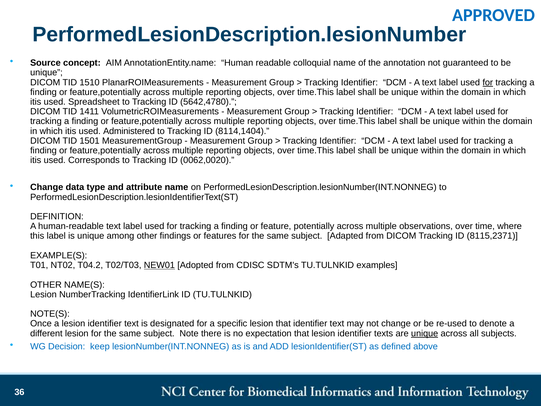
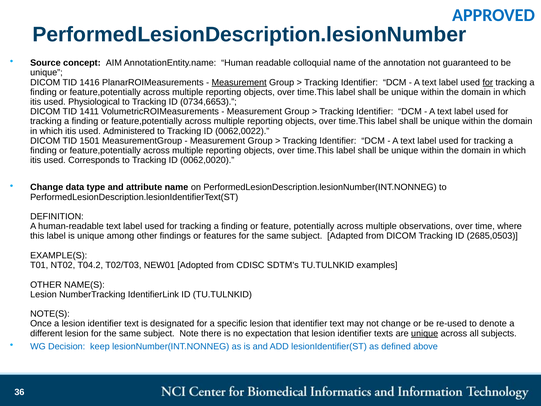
1510: 1510 -> 1416 (90, 82)
Measurement underline: none -> present (239, 82)
Spreadsheet: Spreadsheet -> Physiological (94, 102)
5642,4780: 5642,4780 -> 0734,6653 (208, 102)
8114,1404: 8114,1404 -> 0062,0022 (242, 131)
8115,2371: 8115,2371 -> 2685,0503 (492, 236)
NEW01 underline: present -> none (159, 265)
